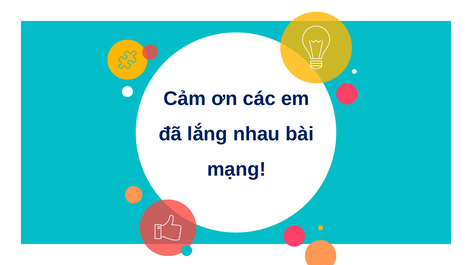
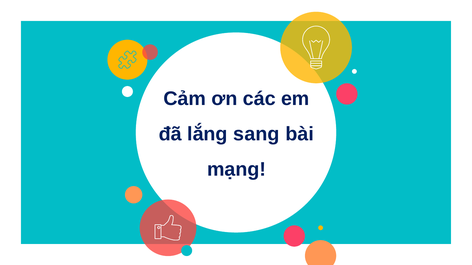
nhau: nhau -> sang (256, 134)
